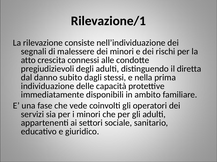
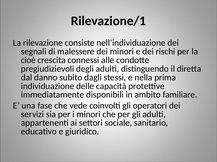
atto: atto -> cioè (28, 60)
